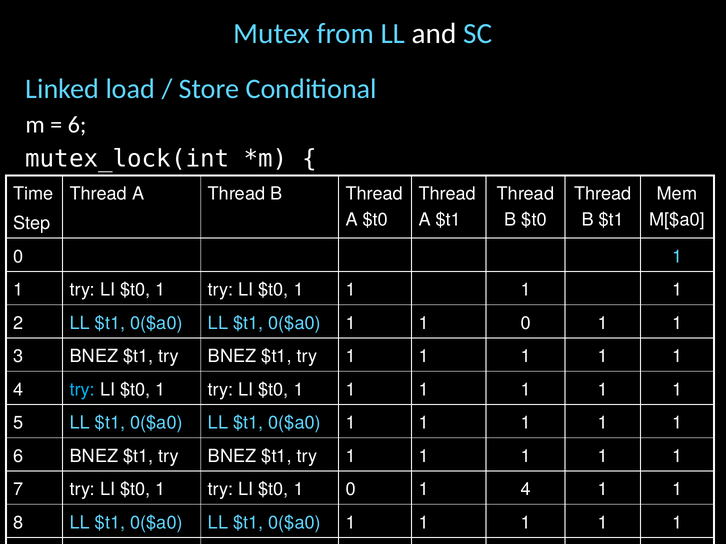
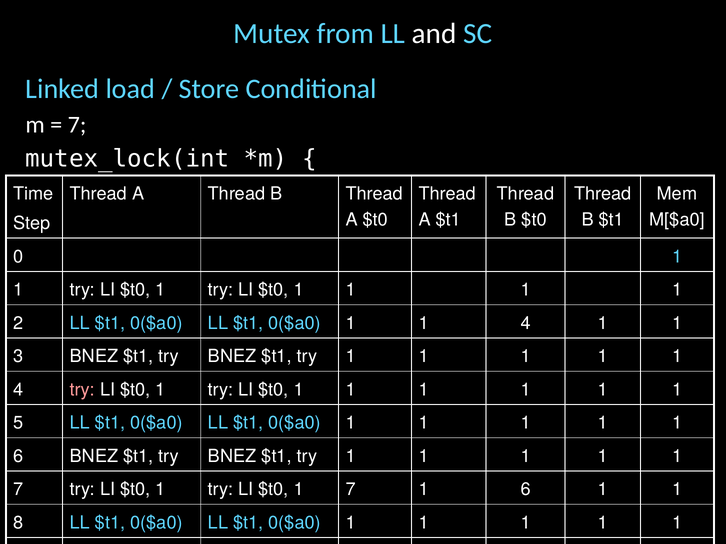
6: 6 -> 7 (77, 125)
0($a0 1 1 0: 0 -> 4 (526, 323)
try colour: light blue -> pink (82, 390)
$t0 1 0: 0 -> 7 (351, 490)
4: 4 -> 6 (526, 490)
